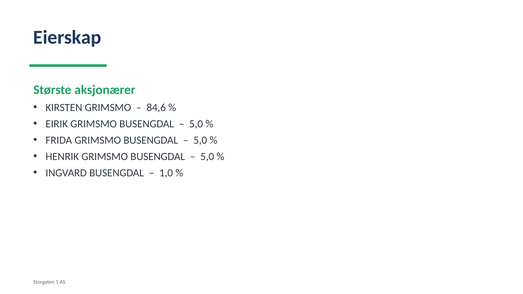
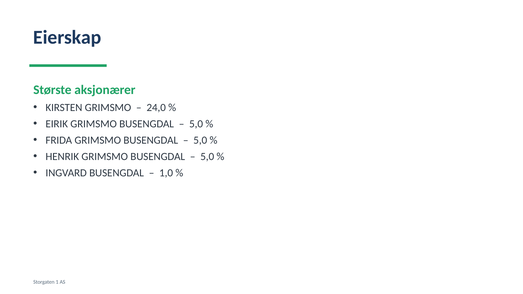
84,6: 84,6 -> 24,0 (156, 108)
